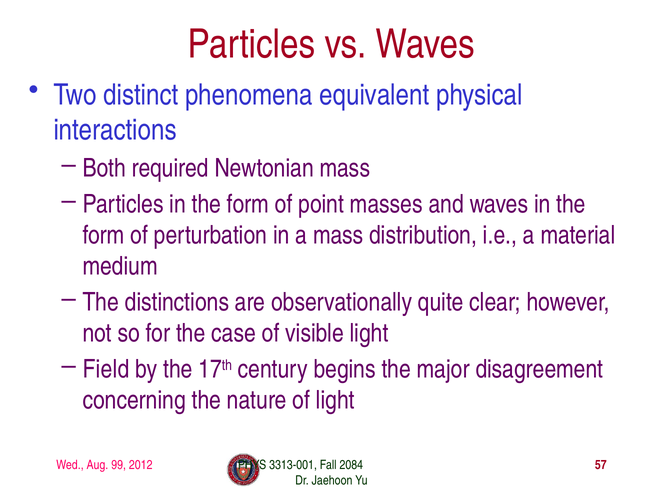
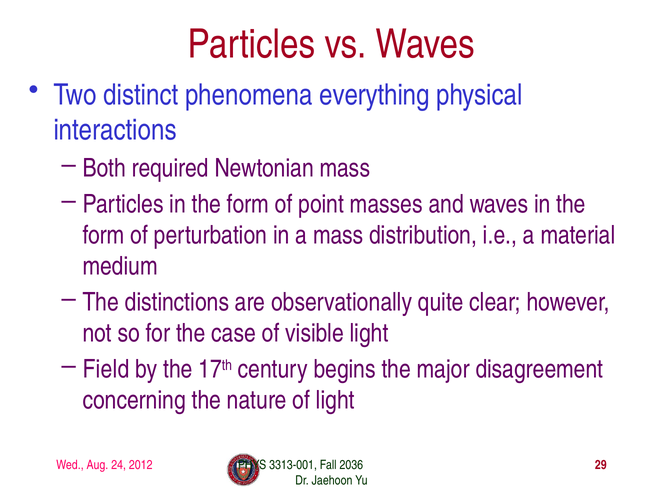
equivalent: equivalent -> everything (374, 95)
99: 99 -> 24 (119, 465)
2084: 2084 -> 2036 (351, 465)
57: 57 -> 29 (601, 465)
